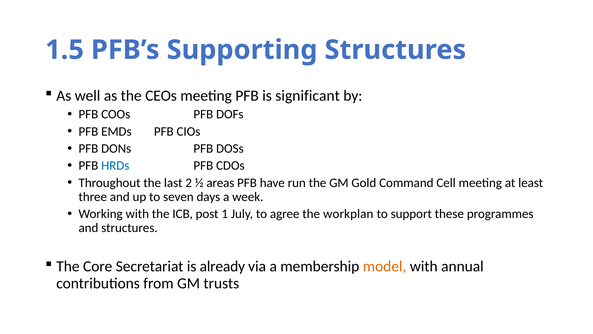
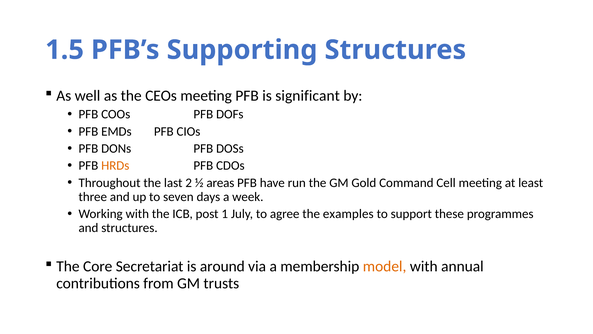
HRDs colour: blue -> orange (115, 165)
workplan: workplan -> examples (348, 214)
already: already -> around (222, 266)
